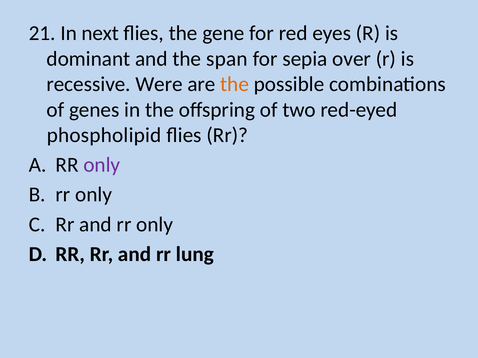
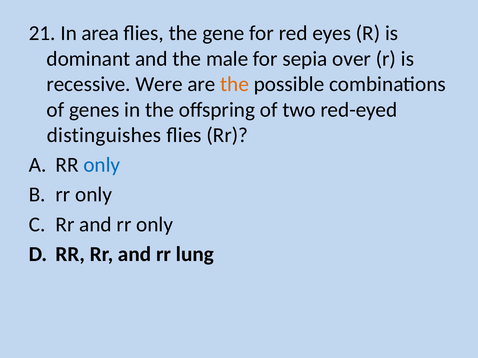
next: next -> area (100, 33)
span: span -> male (227, 59)
phospholipid: phospholipid -> distinguishes (104, 135)
only colour: purple -> blue (102, 165)
